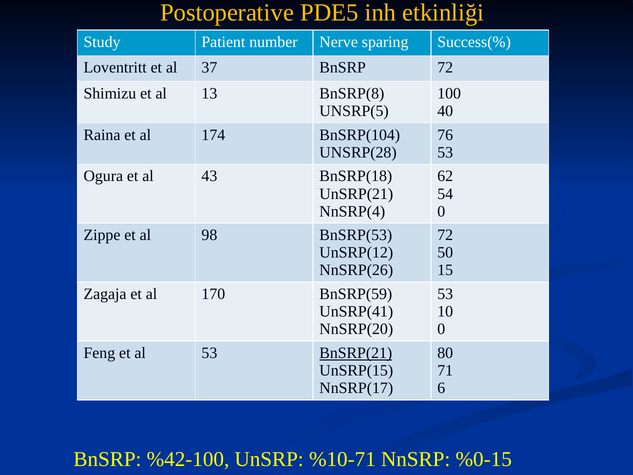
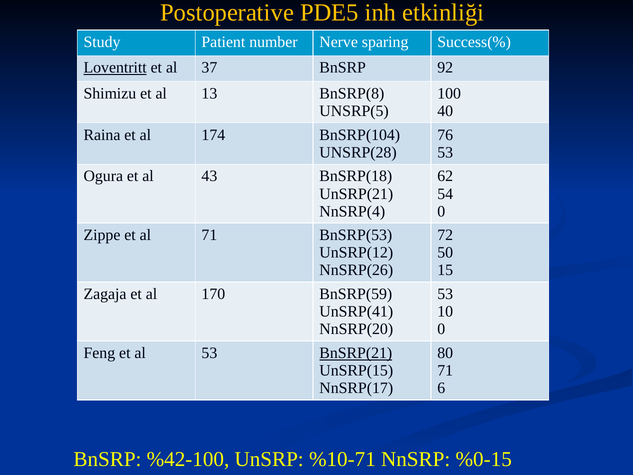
Loventritt underline: none -> present (115, 68)
BnSRP 72: 72 -> 92 (445, 68)
al 98: 98 -> 71 (209, 235)
